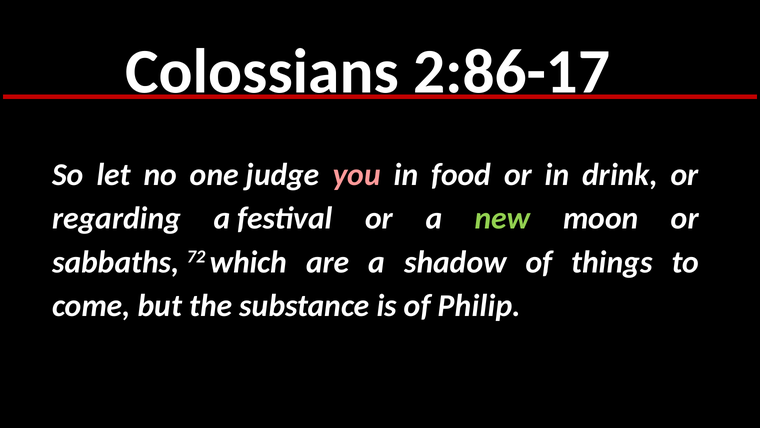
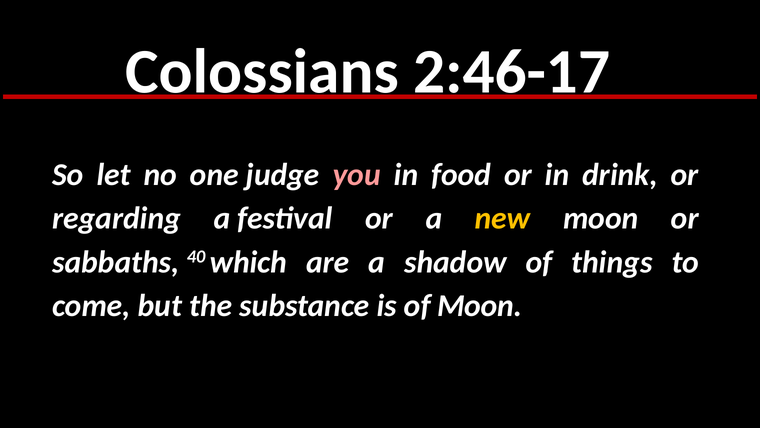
2:86-17: 2:86-17 -> 2:46-17 (512, 72)
new colour: light green -> yellow (503, 218)
72: 72 -> 40 (196, 257)
of Philip: Philip -> Moon (480, 305)
